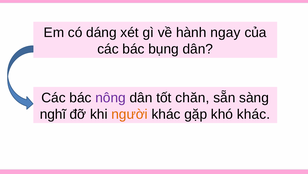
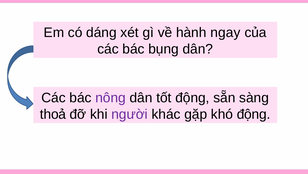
tốt chăn: chăn -> động (192, 97)
nghĩ: nghĩ -> thoả (53, 114)
người colour: orange -> purple (130, 114)
khó khác: khác -> động (254, 114)
